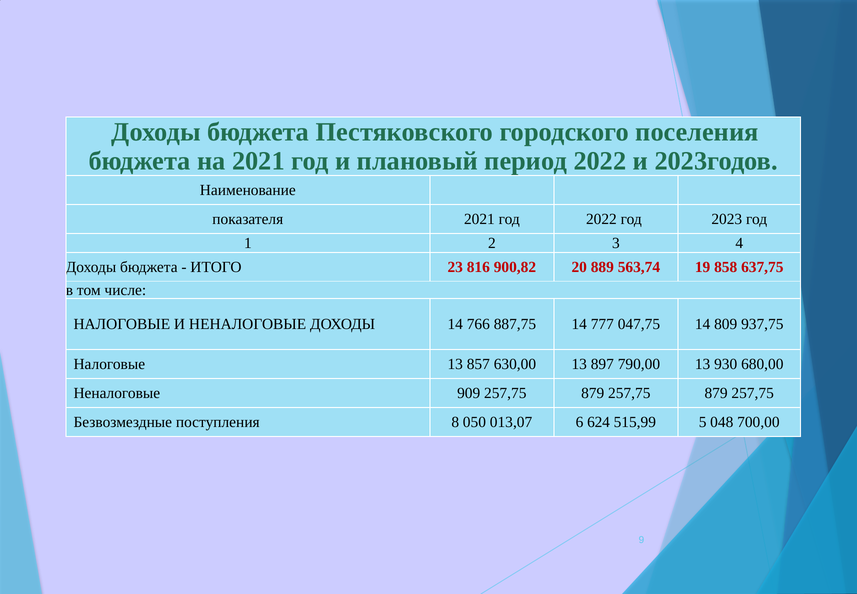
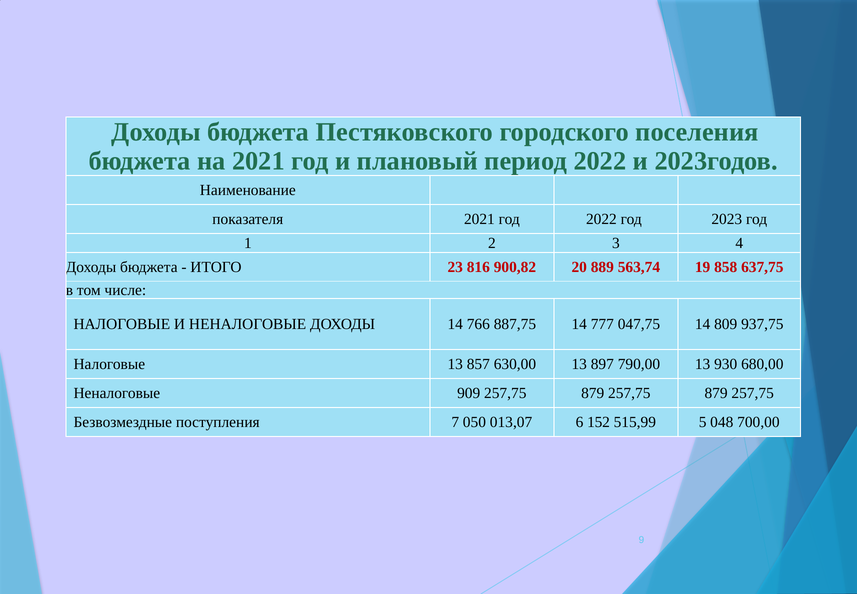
8: 8 -> 7 (455, 422)
624: 624 -> 152 (599, 422)
